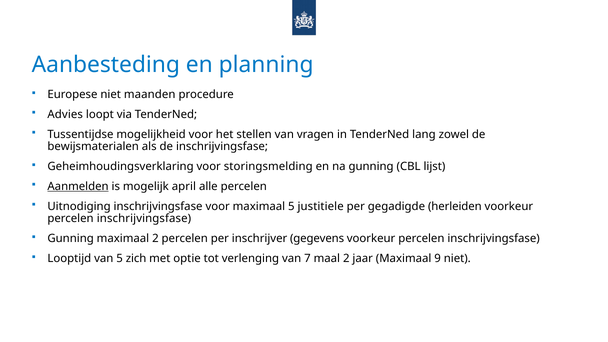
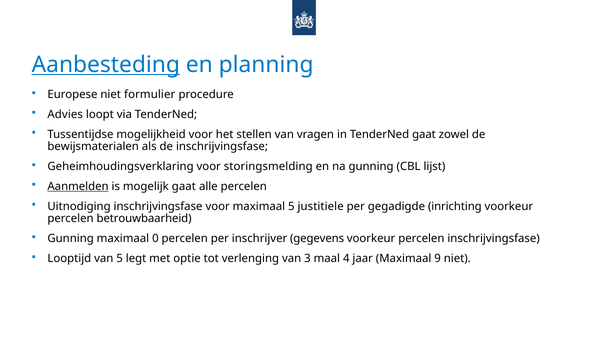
Aanbesteding underline: none -> present (106, 65)
maanden: maanden -> formulier (150, 94)
TenderNed lang: lang -> gaat (424, 134)
mogelijk april: april -> gaat (184, 186)
herleiden: herleiden -> inrichting (455, 206)
inschrijvingsfase: inschrijvingsfase -> betrouwbaarheid (144, 219)
maximaal 2: 2 -> 0 (155, 239)
zich: zich -> legt (136, 258)
7: 7 -> 3 (307, 258)
maal 2: 2 -> 4 (346, 258)
